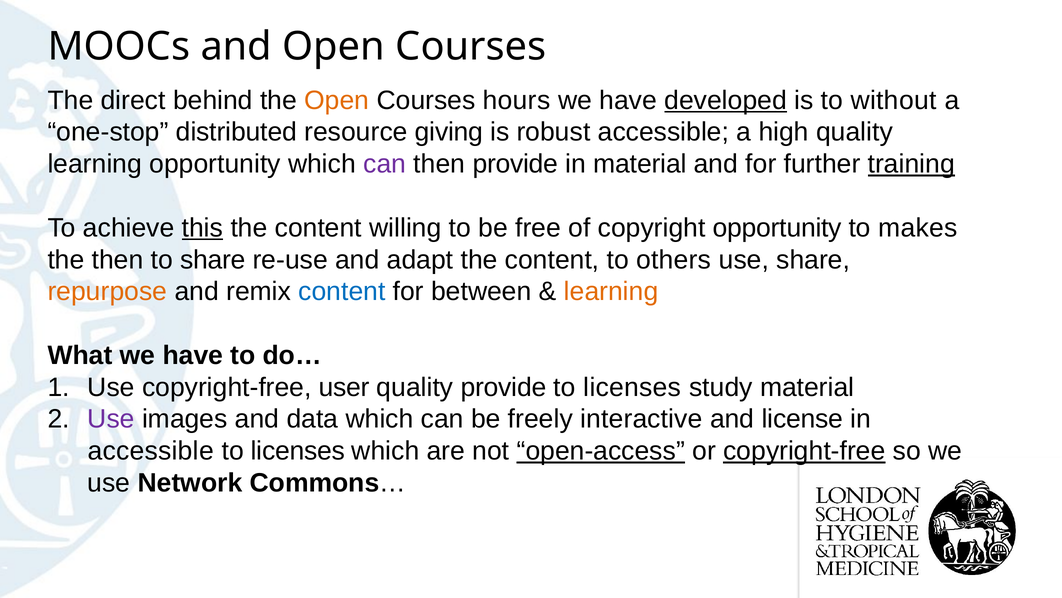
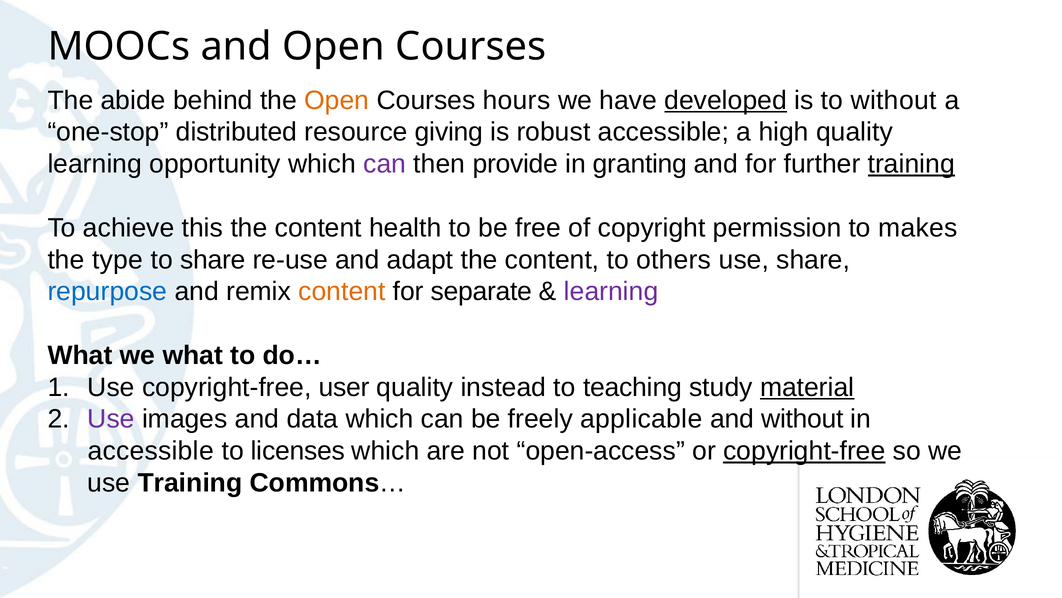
direct: direct -> abide (133, 100)
in material: material -> granting (640, 164)
this underline: present -> none (202, 228)
willing: willing -> health (405, 228)
copyright opportunity: opportunity -> permission (777, 228)
the then: then -> type (118, 259)
repurpose colour: orange -> blue (107, 291)
content colour: blue -> orange (342, 291)
between: between -> separate (481, 291)
learning colour: orange -> purple (611, 291)
What we have: have -> what (193, 355)
quality provide: provide -> instead (503, 387)
licenses: licenses -> teaching (633, 387)
material underline: none -> present (807, 387)
interactive: interactive -> applicable (641, 419)
and license: license -> without (802, 419)
open-access underline: present -> none (601, 451)
use Network: Network -> Training (190, 482)
